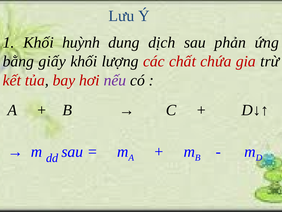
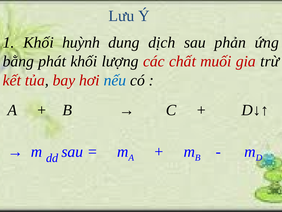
giấy: giấy -> phát (52, 61)
chứa: chứa -> muối (216, 61)
nếu colour: purple -> blue (115, 80)
